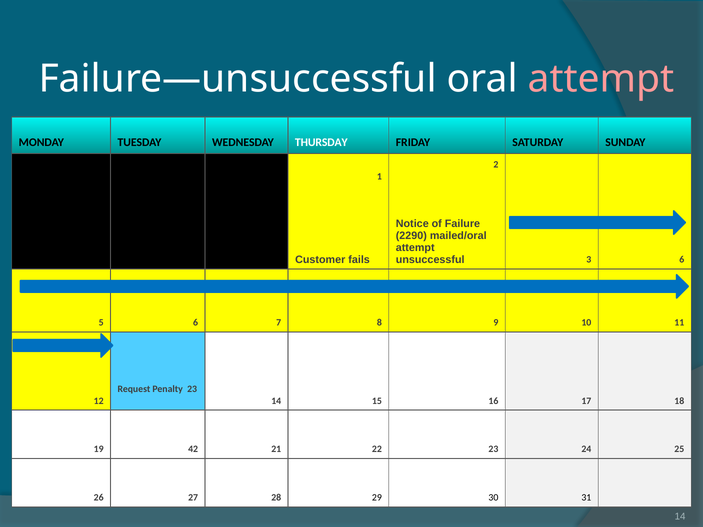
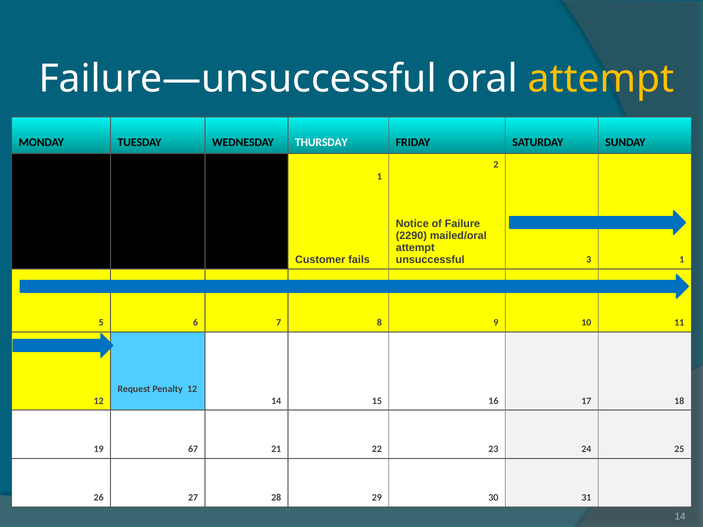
attempt colour: pink -> yellow (601, 79)
3 6: 6 -> 1 (682, 260)
Penalty 23: 23 -> 12 (192, 389)
42: 42 -> 67 (193, 449)
